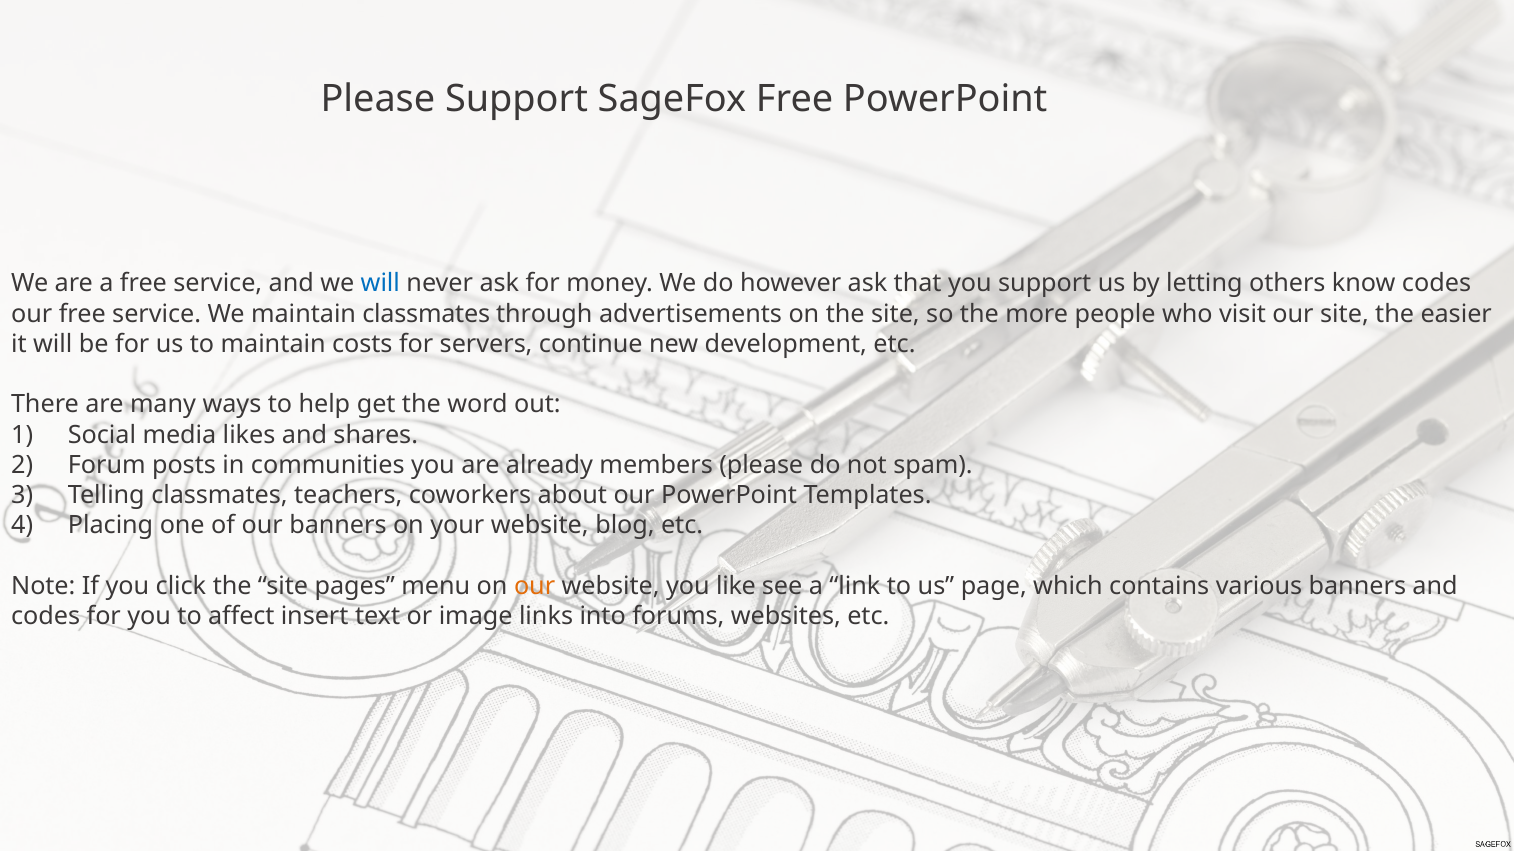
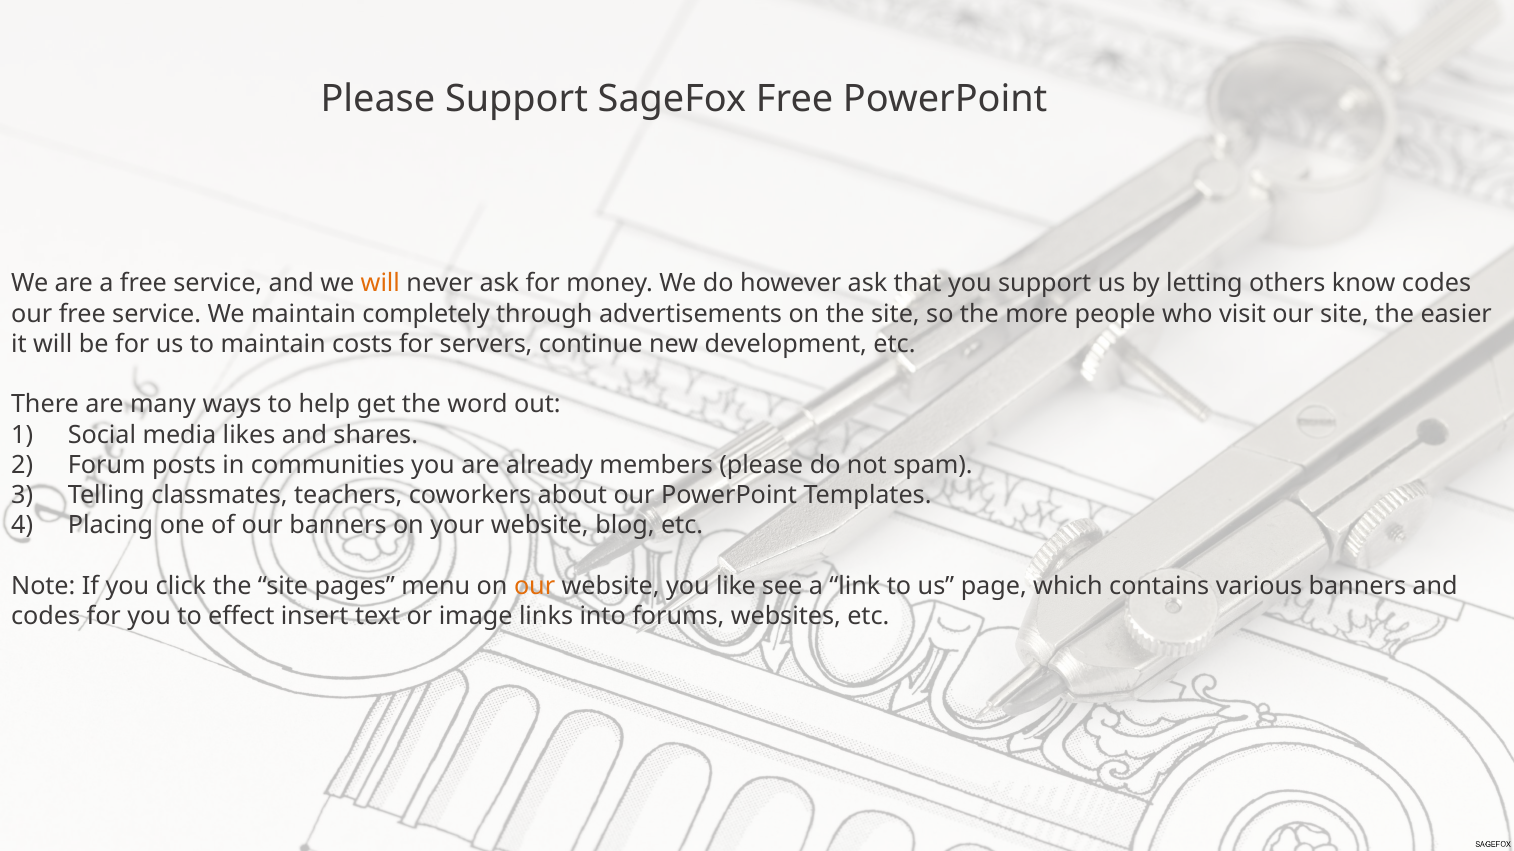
will colour: blue -> orange (380, 284)
maintain classmates: classmates -> completely (426, 314)
affect: affect -> effect (241, 617)
